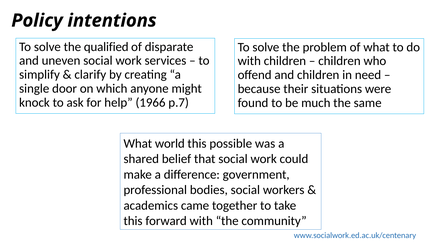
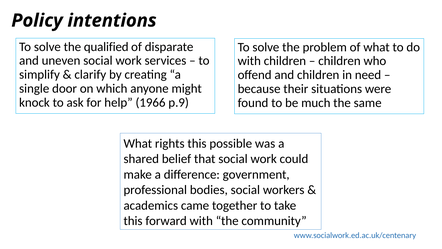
p.7: p.7 -> p.9 (179, 102)
world: world -> rights (170, 143)
